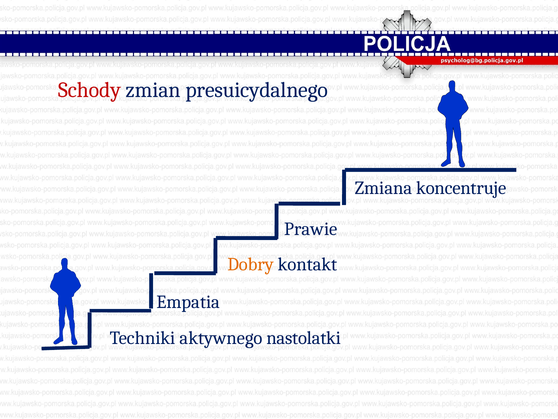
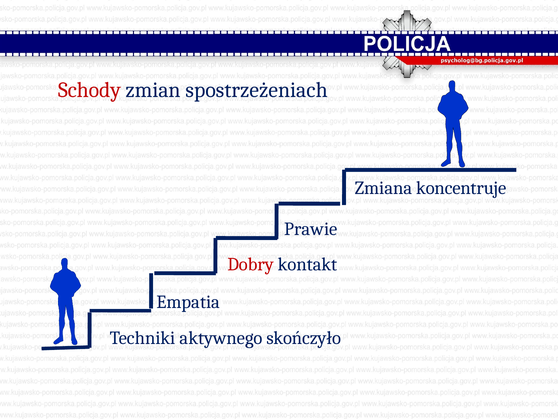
presuicydalnego: presuicydalnego -> spostrzeżeniach (257, 90)
Dobry colour: orange -> red (251, 264)
nastolatki: nastolatki -> skończyło (304, 337)
